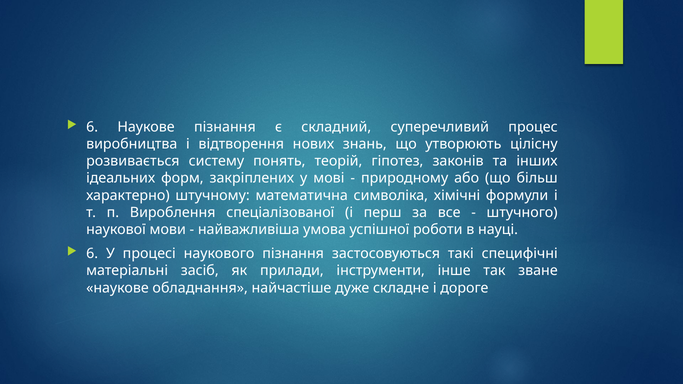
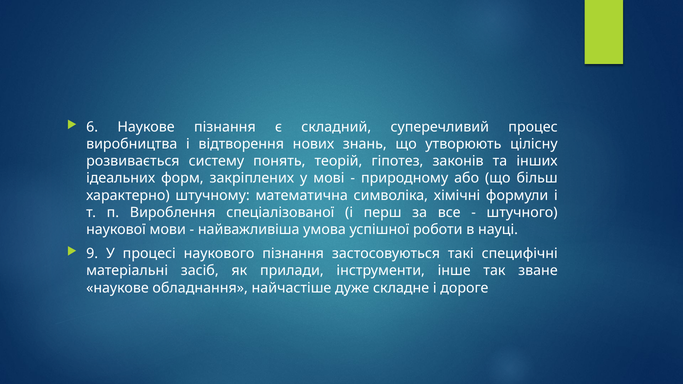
6: 6 -> 9 (92, 254)
